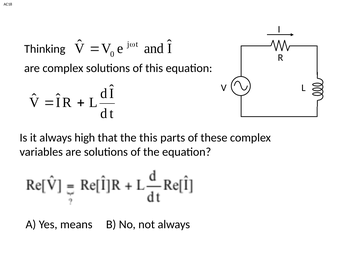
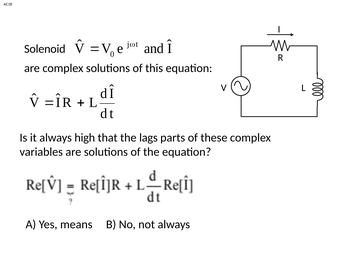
Thinking: Thinking -> Solenoid (45, 49)
the this: this -> lags (148, 138)
